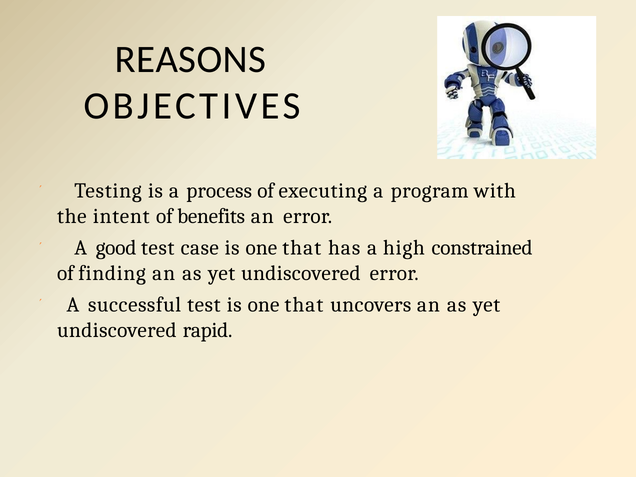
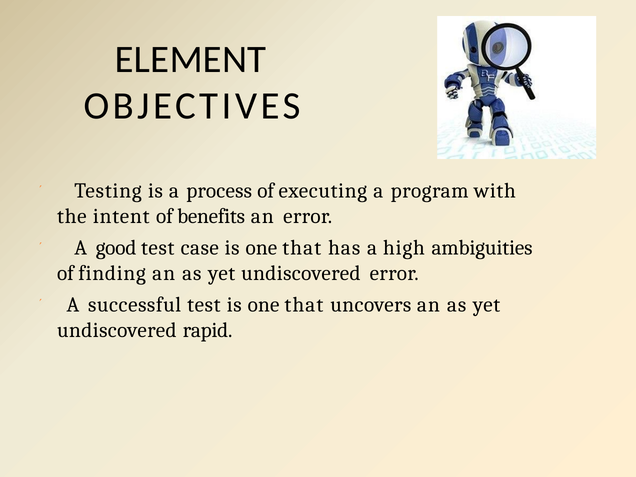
REASONS: REASONS -> ELEMENT (190, 59)
constrained: constrained -> ambiguities (482, 248)
